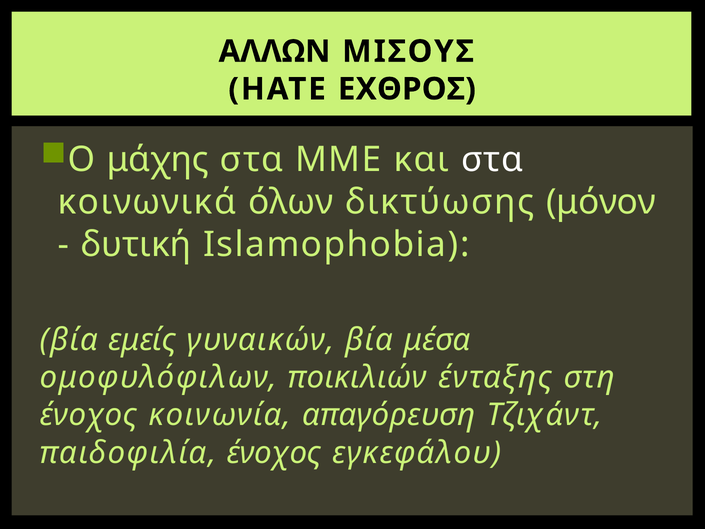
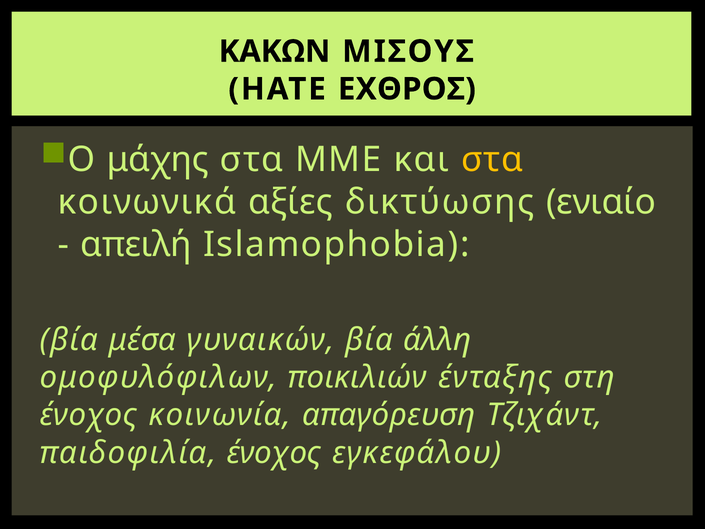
ΑΛΛΩΝ: ΑΛΛΩΝ -> ΚΑΚΩΝ (274, 51)
στα colour: white -> yellow (492, 160)
όλων: όλων -> αξίες (291, 202)
μόνον: μόνον -> ενιαίο (601, 202)
δυτική: δυτική -> απειλή (136, 244)
εμείς: εμείς -> μέσα (142, 340)
μέσα: μέσα -> άλλη (437, 340)
